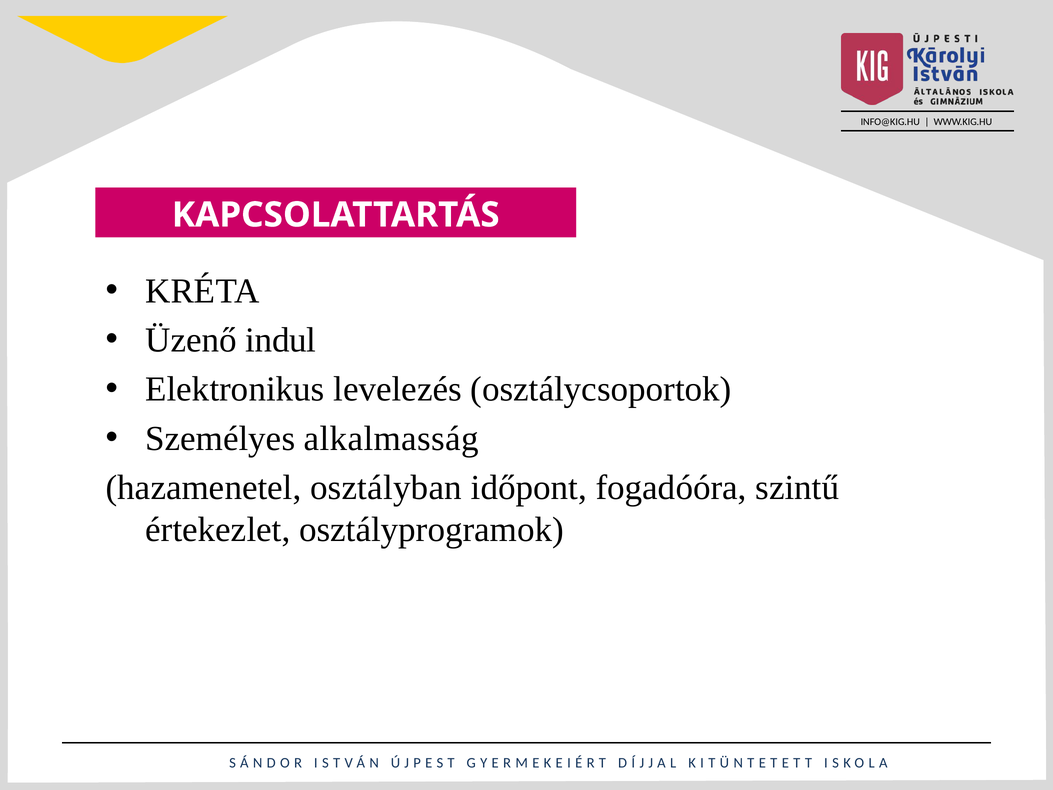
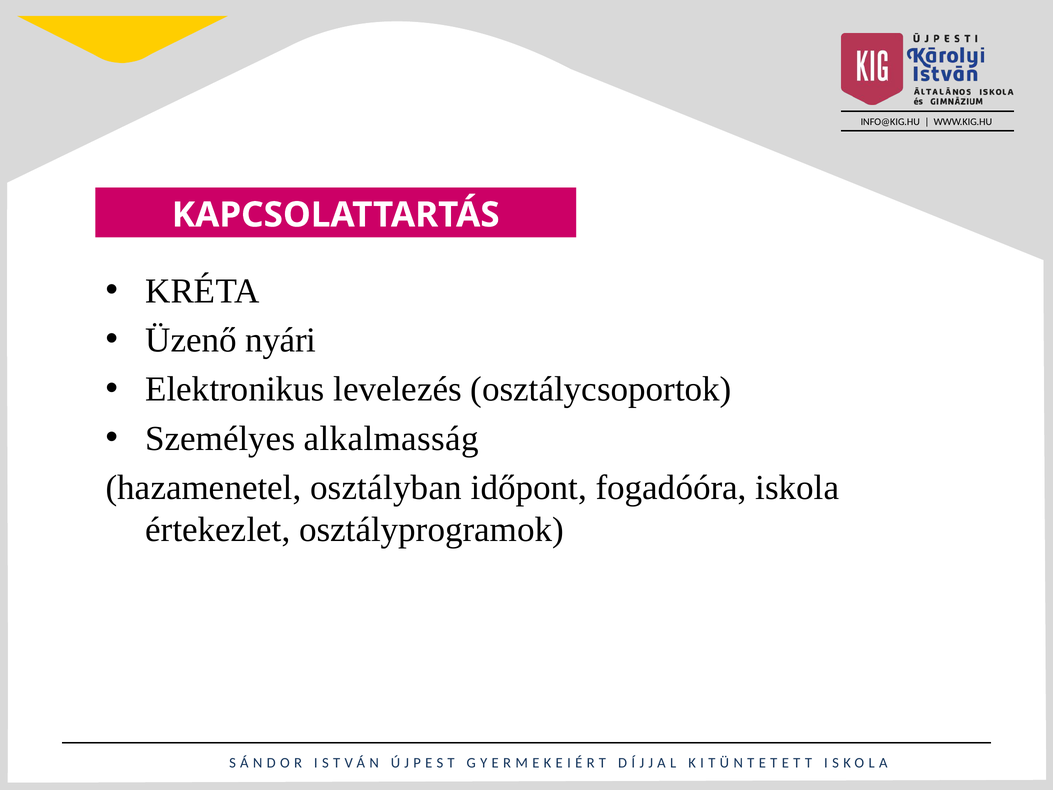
indul: indul -> nyári (281, 340)
szintű: szintű -> iskola (797, 488)
